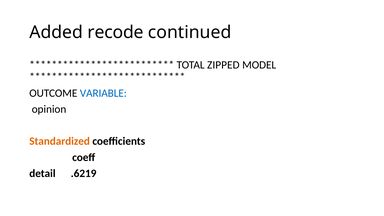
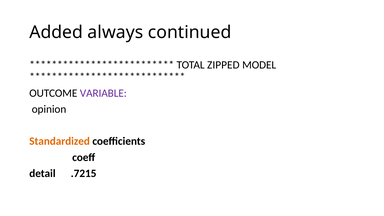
recode: recode -> always (115, 32)
VARIABLE colour: blue -> purple (103, 93)
.6219: .6219 -> .7215 (84, 173)
